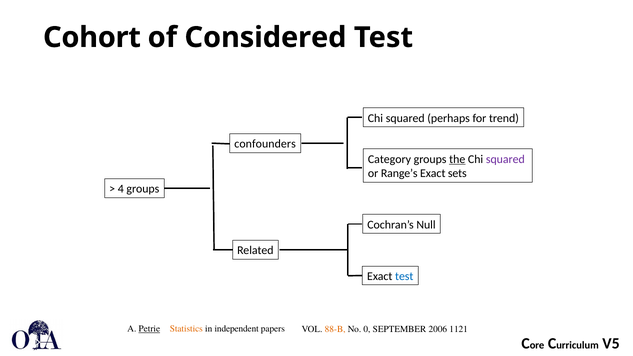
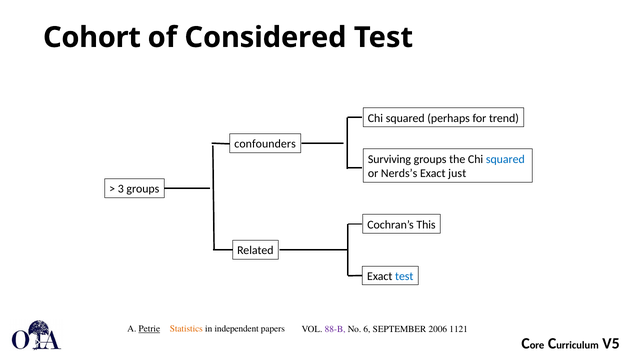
Category: Category -> Surviving (389, 159)
the underline: present -> none (457, 159)
squared colour: purple -> blue (505, 159)
Range’s: Range’s -> Nerds’s (399, 173)
sets: sets -> just (457, 173)
4: 4 -> 3 (121, 189)
Null: Null -> This (426, 225)
88-B colour: orange -> purple (335, 329)
0: 0 -> 6 (367, 329)
